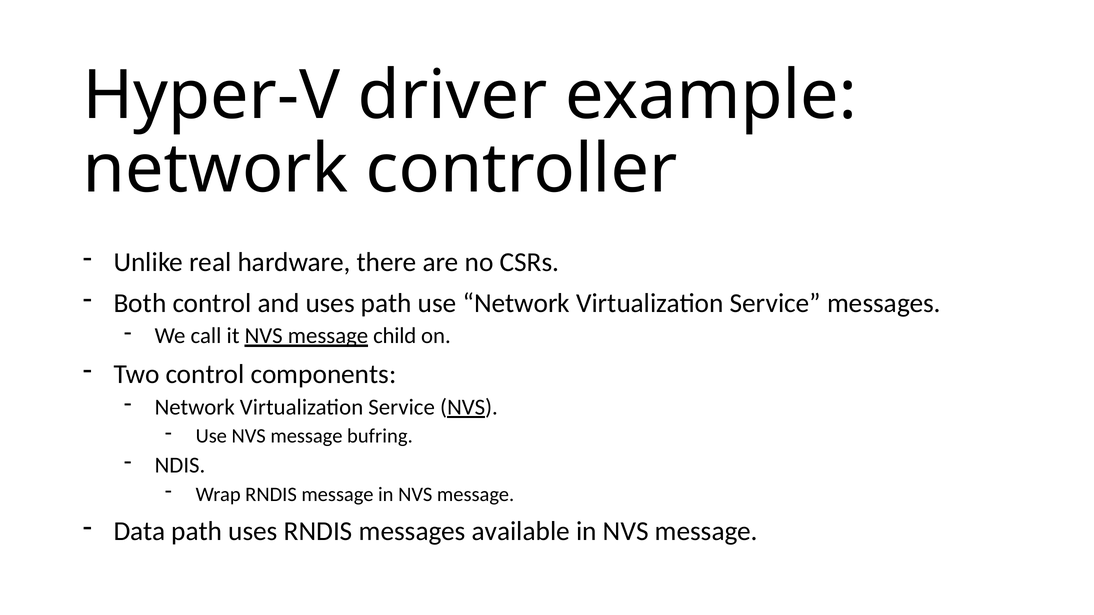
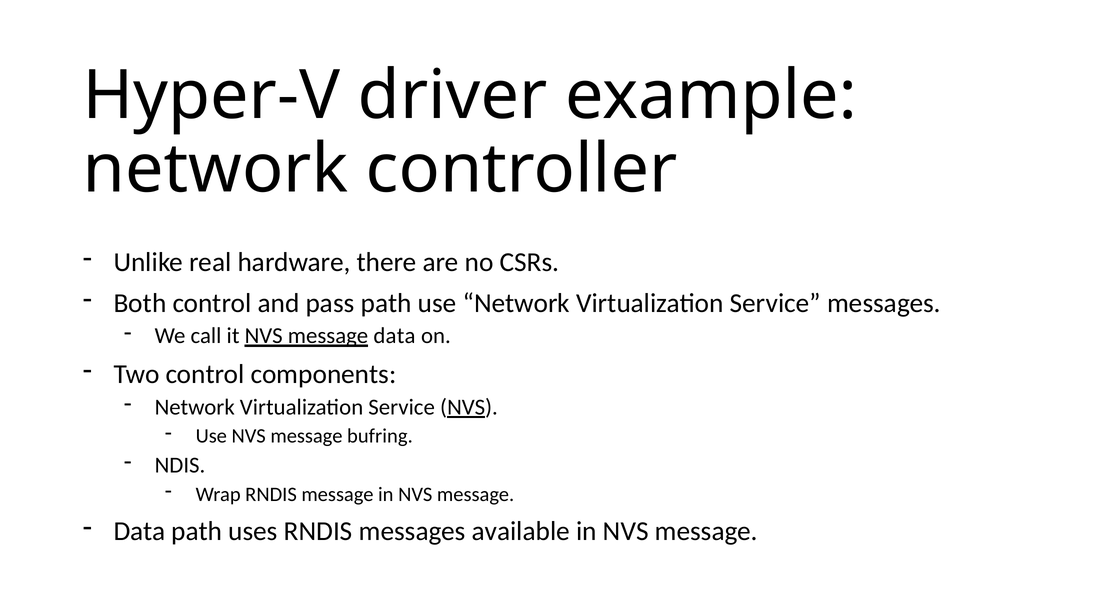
and uses: uses -> pass (330, 303)
message child: child -> data (394, 336)
